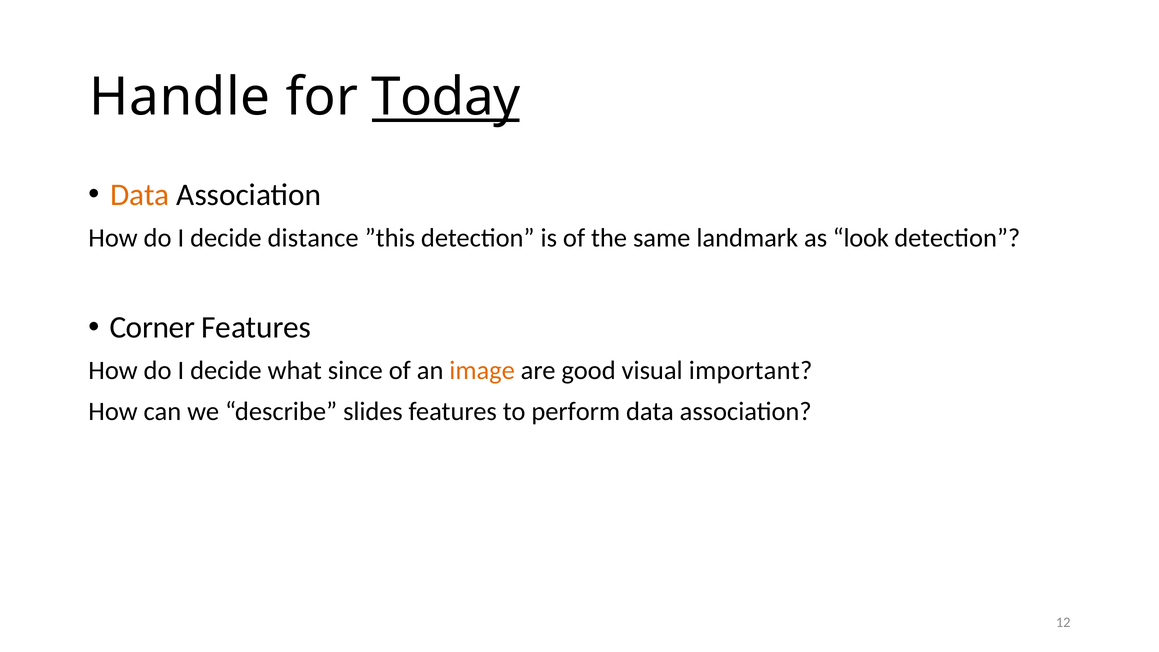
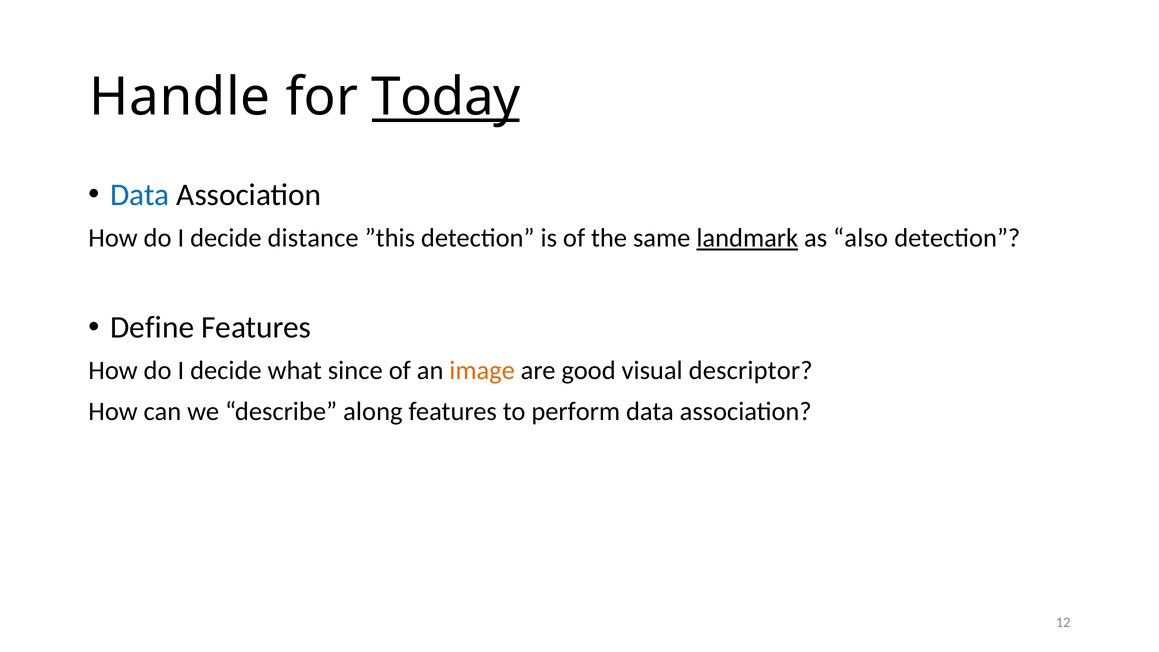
Data colour: orange -> blue (140, 195)
landmark underline: none -> present (747, 238)
look: look -> also (861, 238)
Corner: Corner -> Define (152, 327)
important: important -> descriptor (751, 371)
slides: slides -> along (373, 411)
